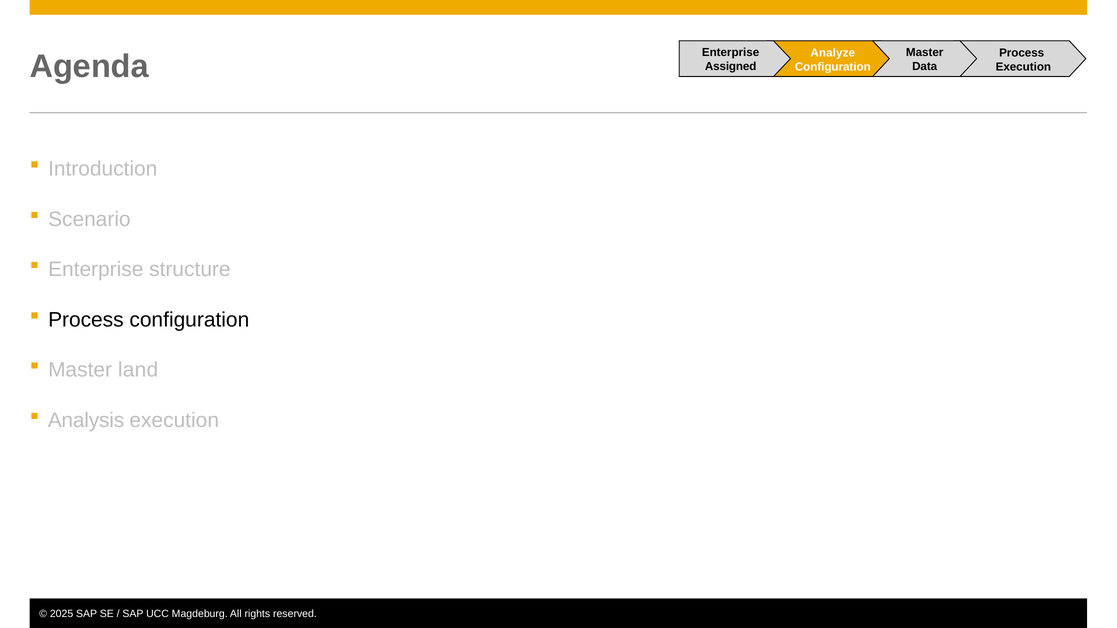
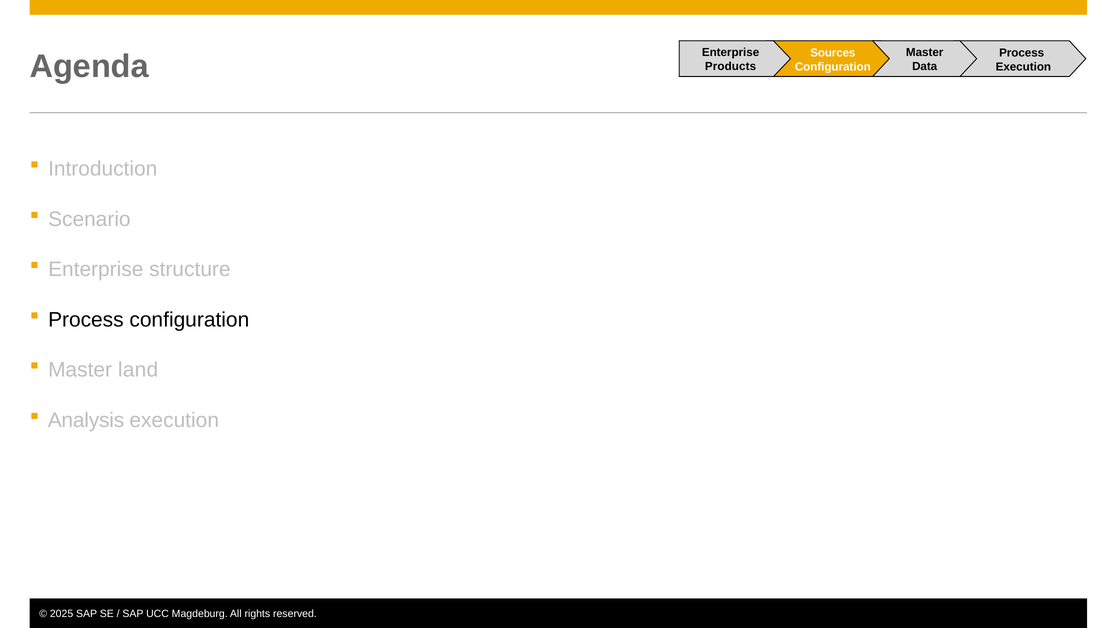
Analyze: Analyze -> Sources (833, 53)
Assigned: Assigned -> Products (731, 66)
